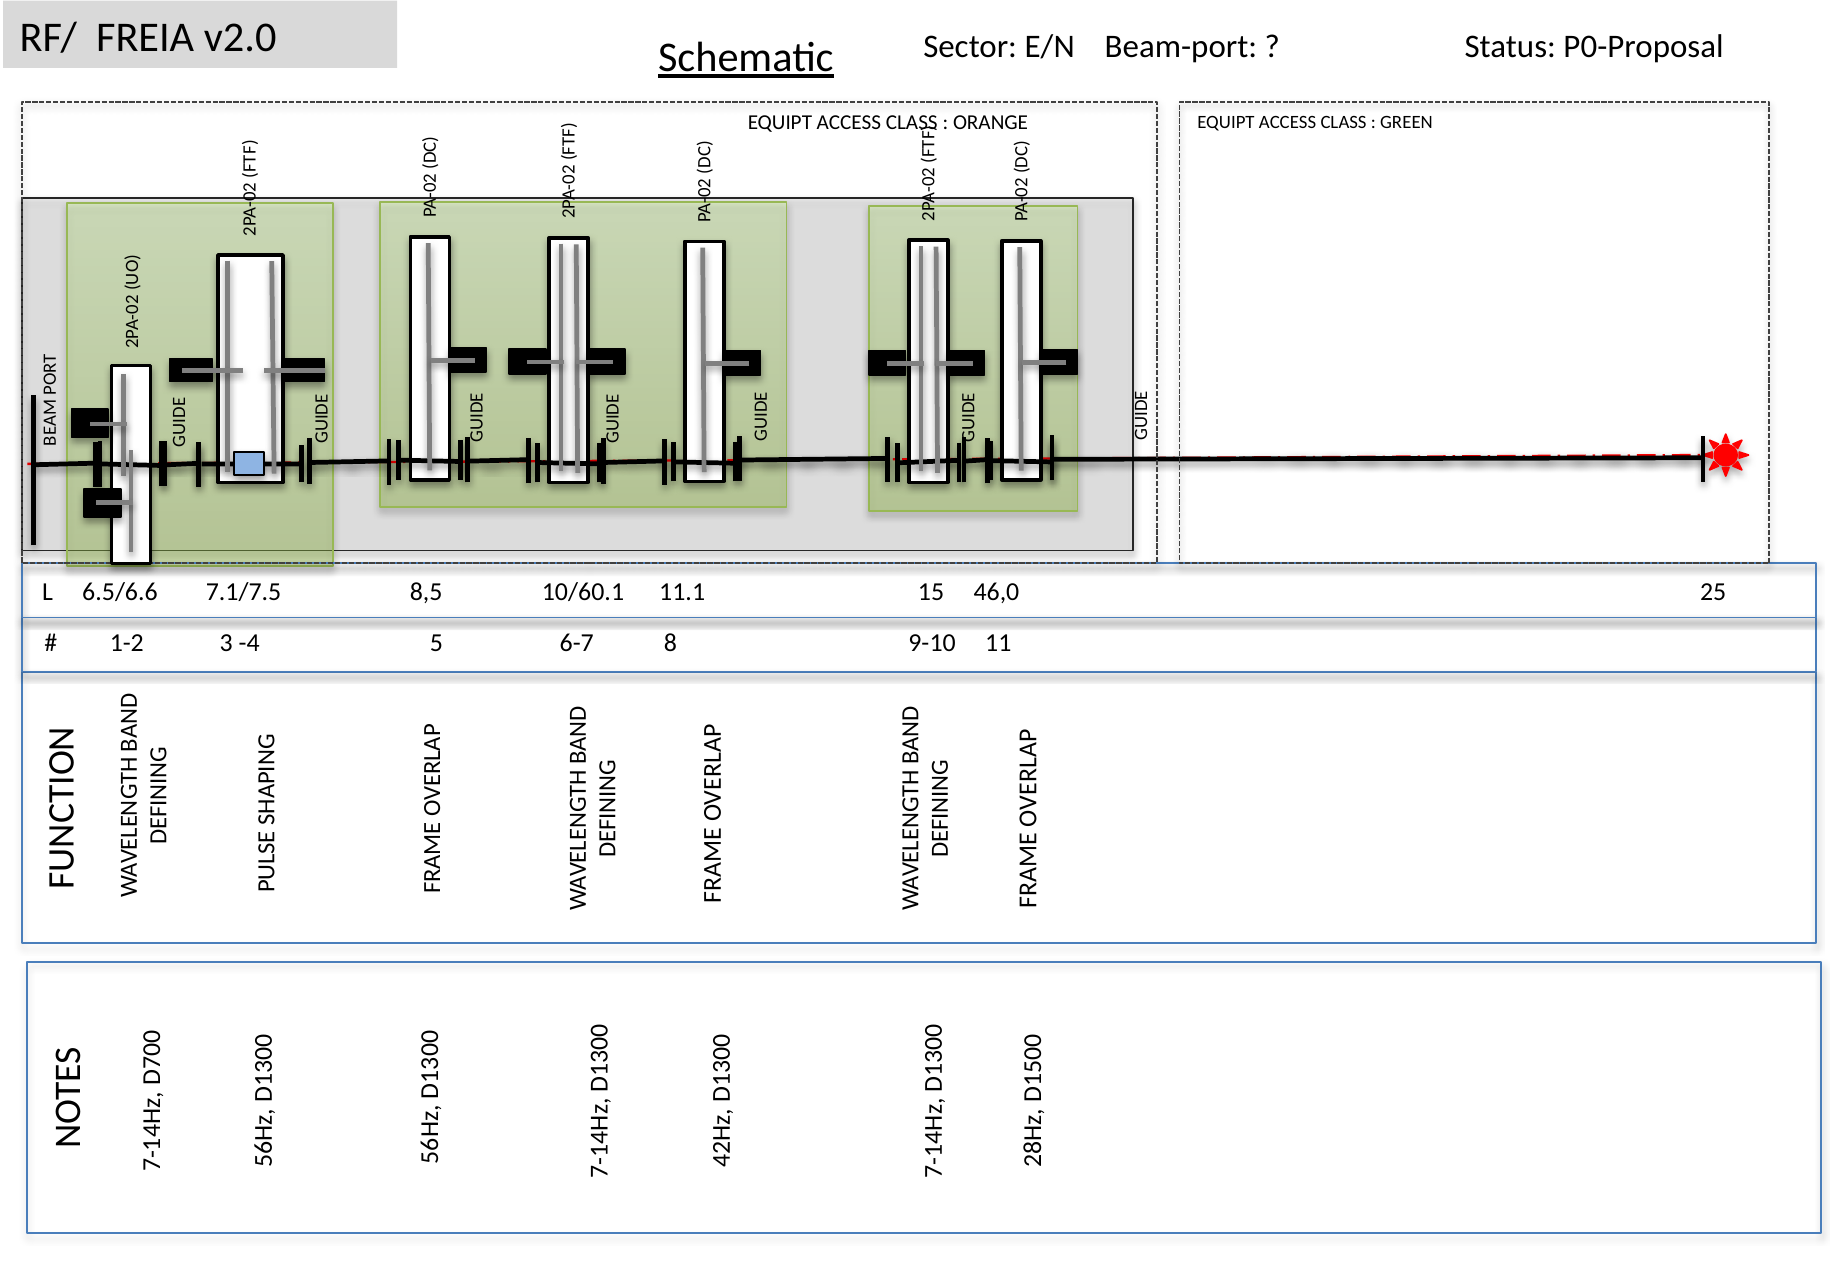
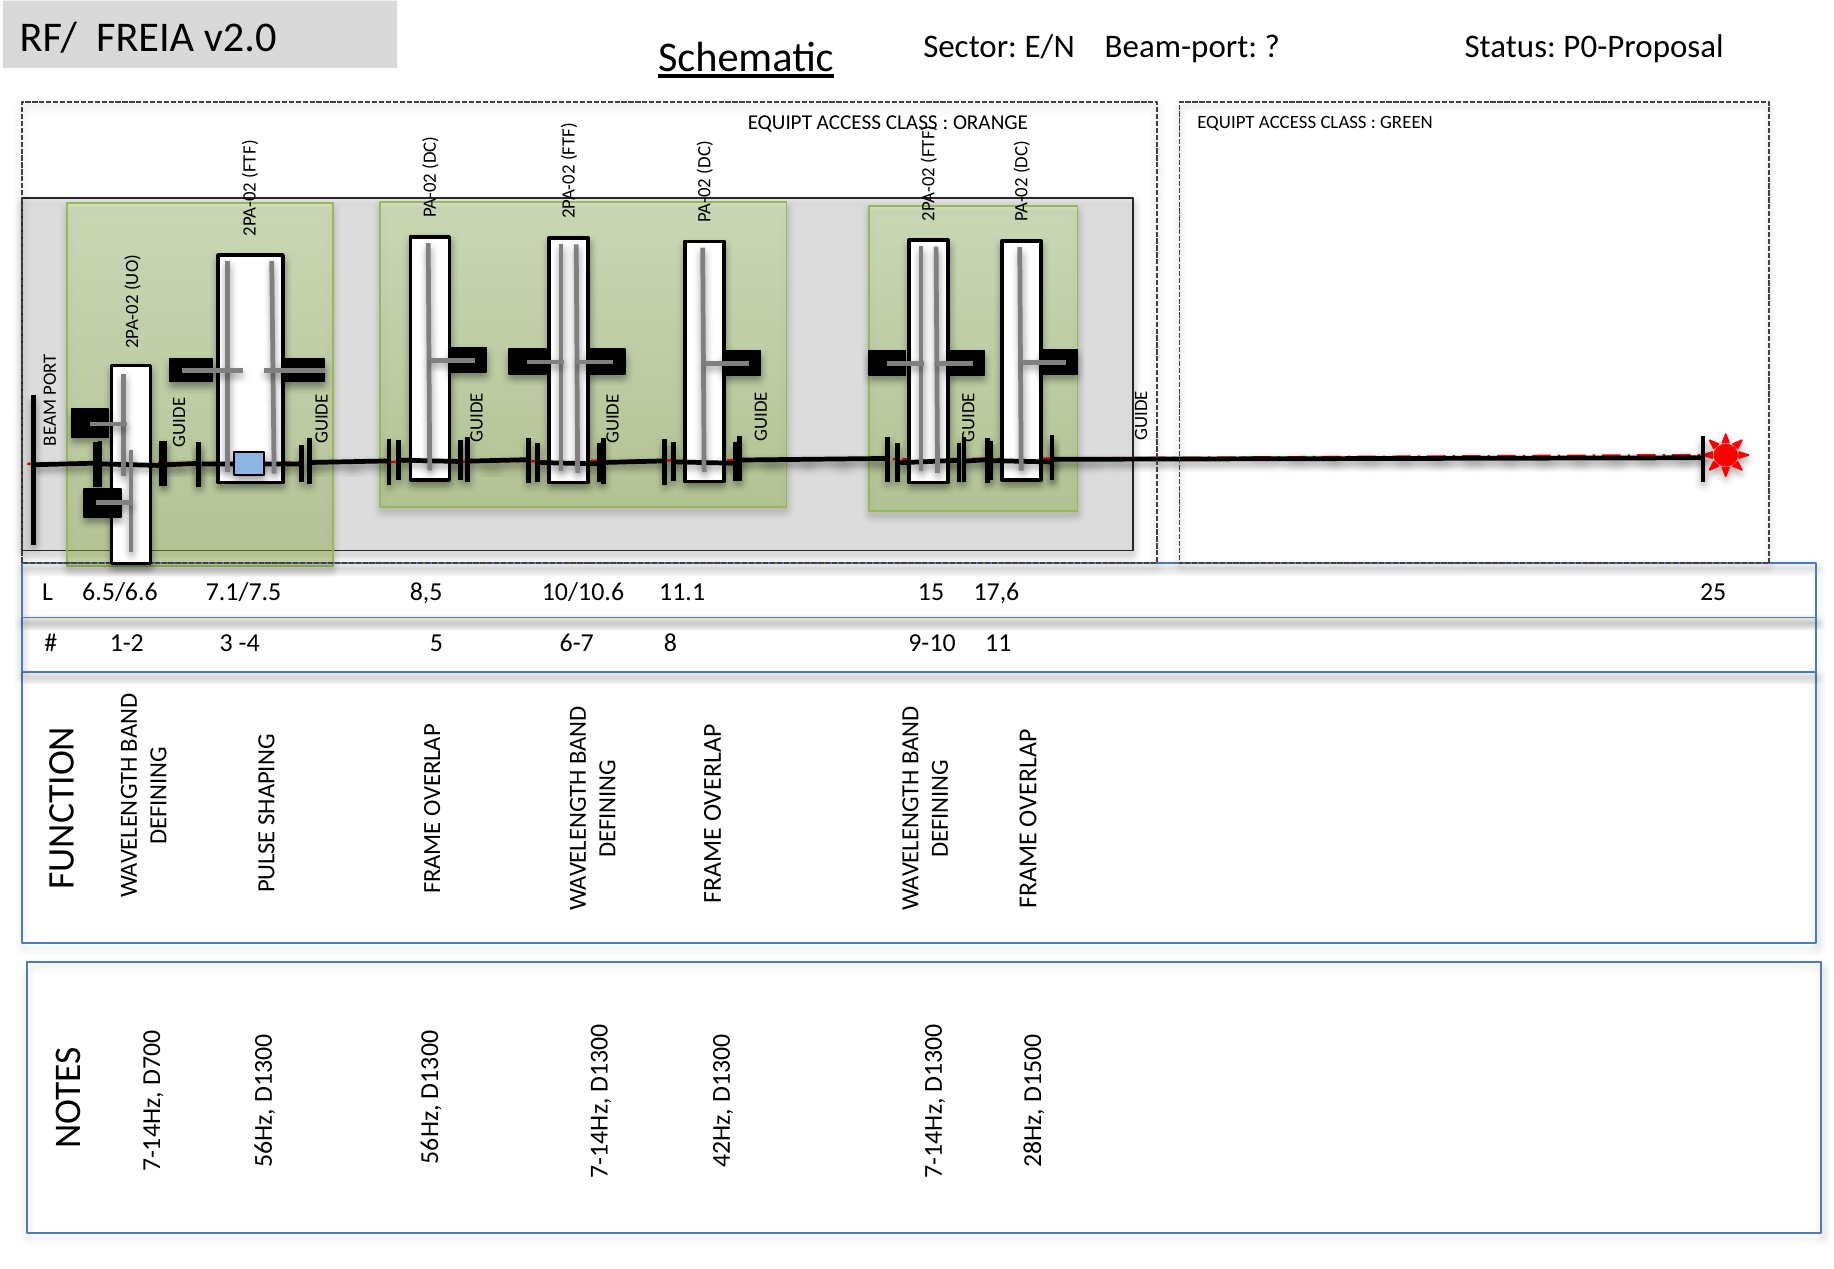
10/60.1: 10/60.1 -> 10/10.6 (583, 592)
46,0: 46,0 -> 17,6 (996, 592)
